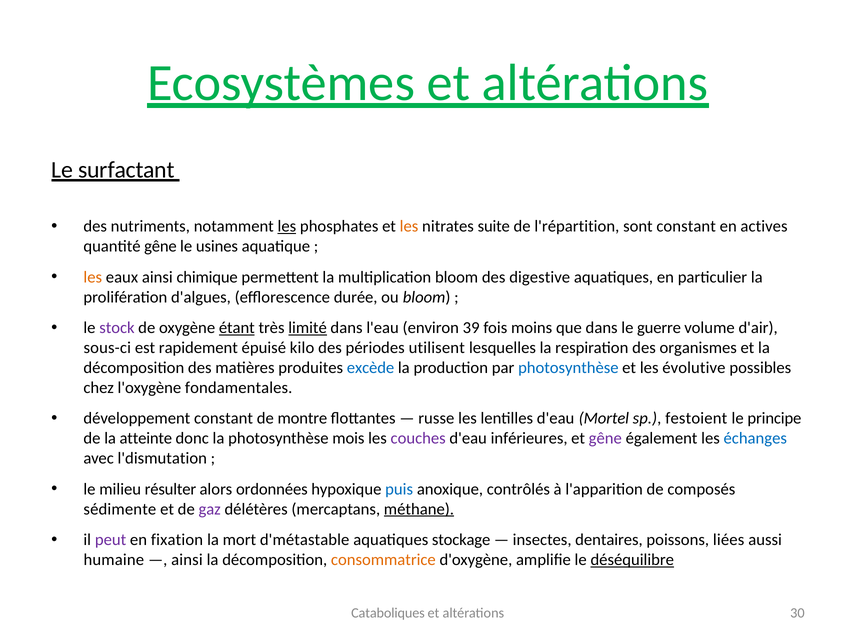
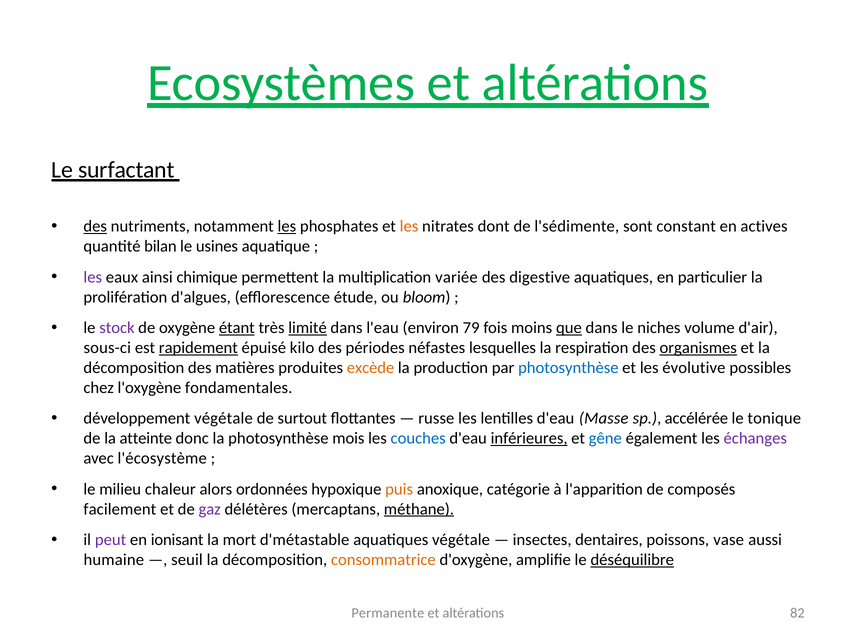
des underline: none -> present (95, 226)
suite: suite -> dont (494, 226)
l'répartition: l'répartition -> l'sédimente (577, 226)
quantité gêne: gêne -> bilan (160, 246)
les colour: orange -> purple (93, 277)
multiplication bloom: bloom -> variée (456, 277)
durée: durée -> étude (356, 297)
39: 39 -> 79 (471, 328)
que underline: none -> present (569, 328)
guerre: guerre -> niches (659, 328)
rapidement underline: none -> present (198, 348)
utilisent: utilisent -> néfastes (437, 348)
organismes underline: none -> present (698, 348)
excède colour: blue -> orange (371, 368)
développement constant: constant -> végétale (223, 418)
montre: montre -> surtout (302, 418)
Mortel: Mortel -> Masse (604, 418)
festoient: festoient -> accélérée (696, 418)
principe: principe -> tonique (774, 418)
couches colour: purple -> blue (418, 438)
inférieures underline: none -> present (529, 438)
gêne colour: purple -> blue (605, 438)
échanges colour: blue -> purple (755, 438)
l'dismutation: l'dismutation -> l'écosystème (162, 458)
résulter: résulter -> chaleur (170, 489)
puis colour: blue -> orange (399, 489)
contrôlés: contrôlés -> catégorie (518, 489)
sédimente: sédimente -> facilement (120, 509)
fixation: fixation -> ionisant (177, 540)
aquatiques stockage: stockage -> végétale (461, 540)
liées: liées -> vase (729, 540)
ainsi: ainsi -> seuil (187, 560)
Cataboliques: Cataboliques -> Permanente (388, 613)
30: 30 -> 82 (797, 613)
